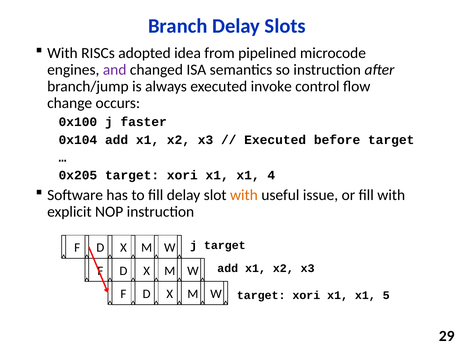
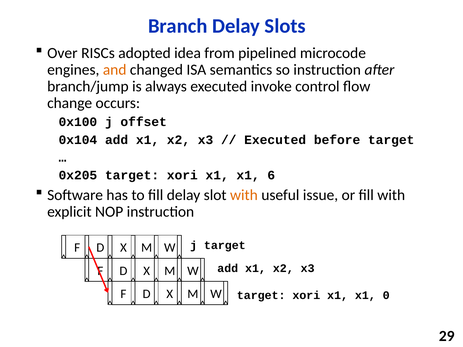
With: With -> Over (62, 53)
and colour: purple -> orange (115, 70)
faster: faster -> offset (144, 122)
4: 4 -> 6 (271, 175)
5: 5 -> 0 (386, 296)
